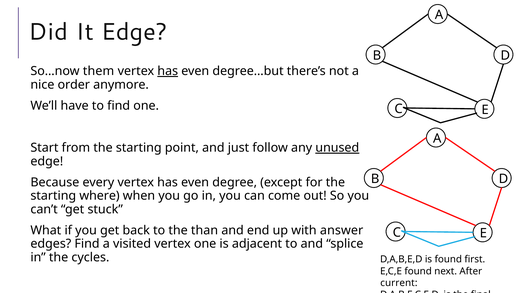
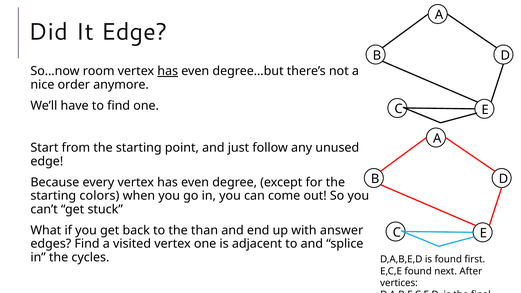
them: them -> room (99, 71)
unused underline: present -> none (337, 148)
where: where -> colors (99, 196)
current: current -> vertices (399, 283)
